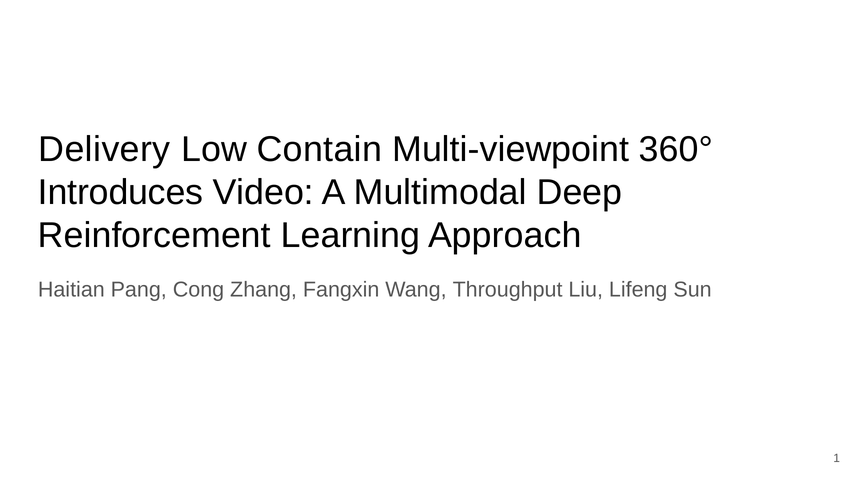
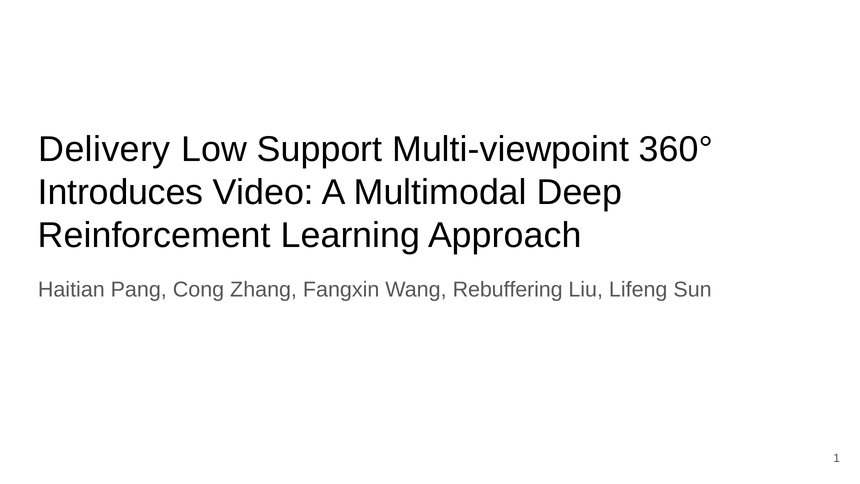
Contain: Contain -> Support (320, 149)
Throughput: Throughput -> Rebuffering (508, 290)
